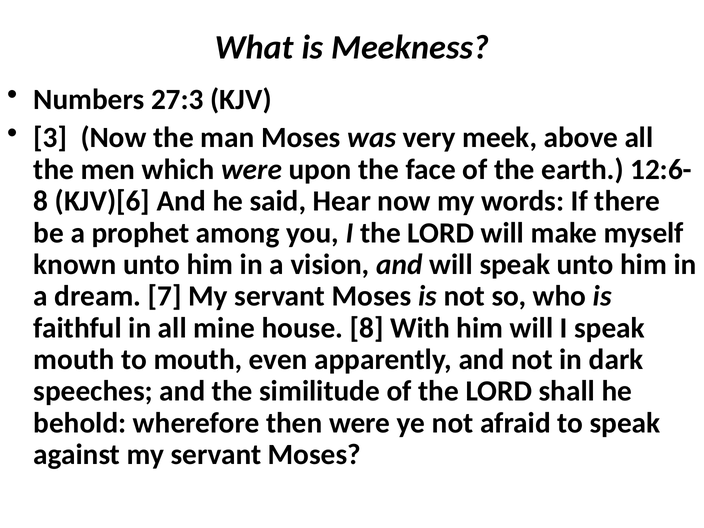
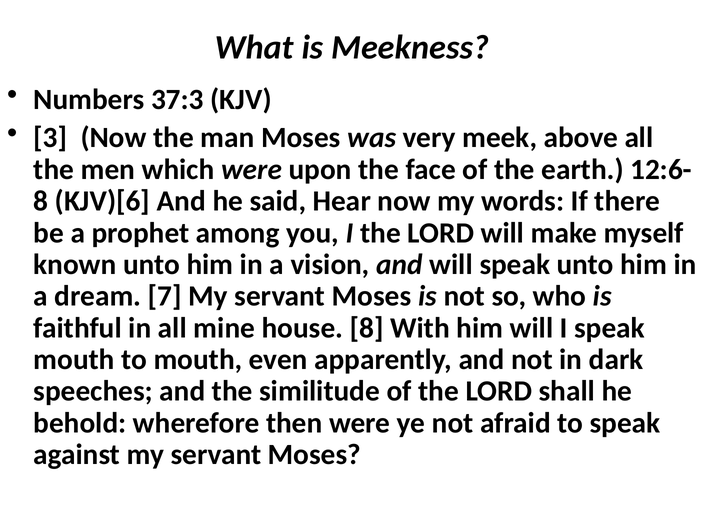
27:3: 27:3 -> 37:3 (177, 99)
